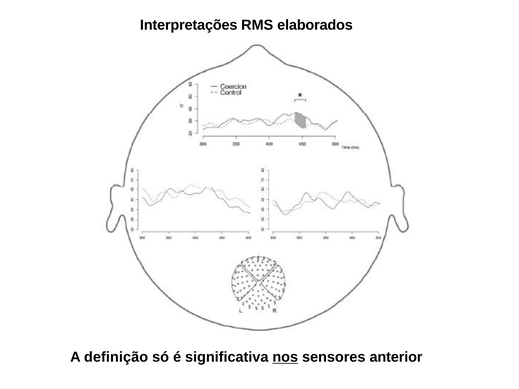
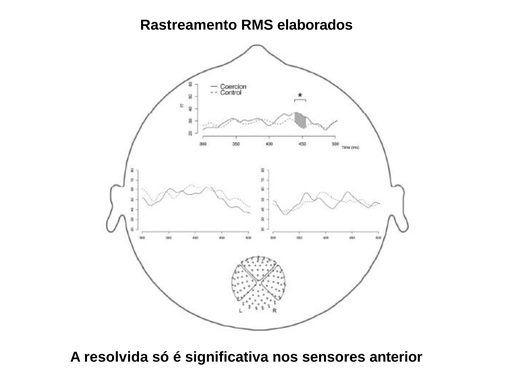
Interpretações: Interpretações -> Rastreamento (189, 25)
definição: definição -> resolvida (116, 357)
nos underline: present -> none (285, 357)
